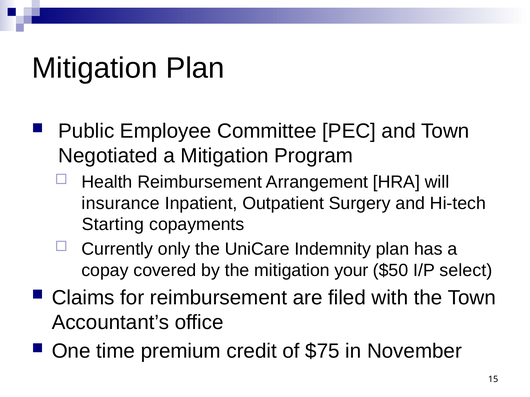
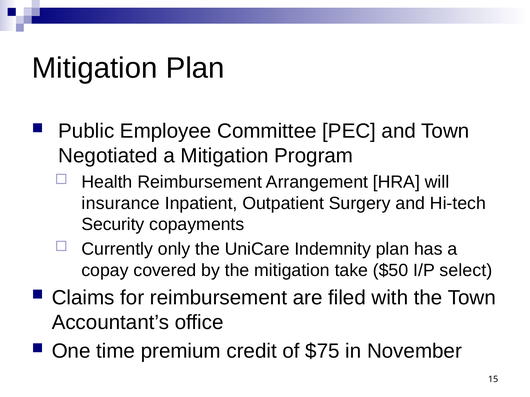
Starting: Starting -> Security (113, 225)
your: your -> take (351, 271)
